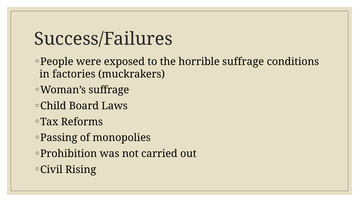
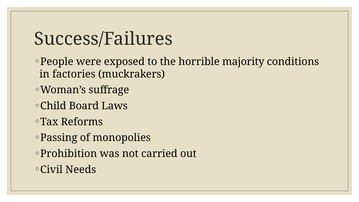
horrible suffrage: suffrage -> majority (243, 62)
Rising: Rising -> Needs (81, 170)
